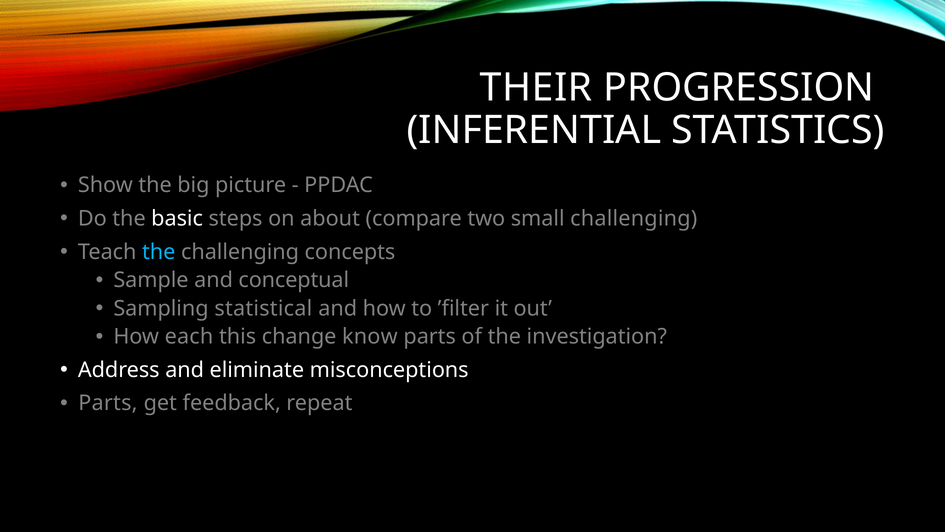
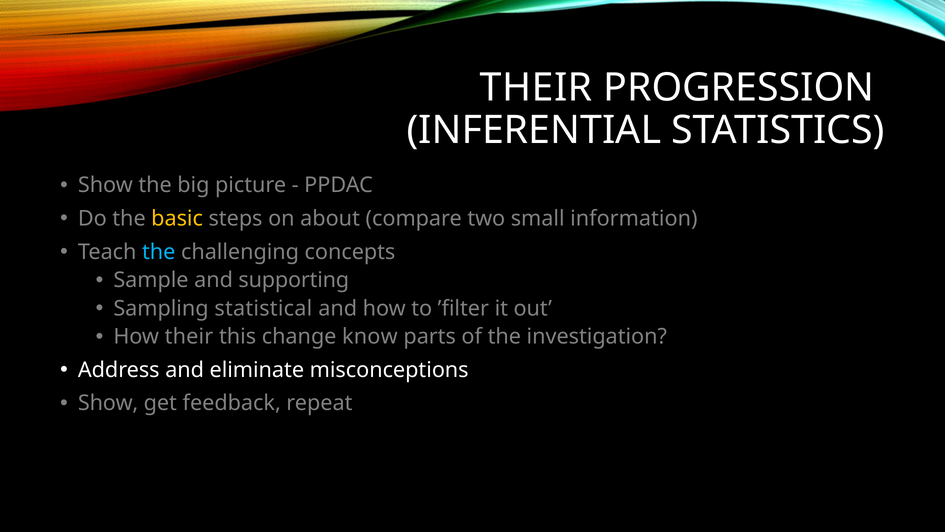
basic colour: white -> yellow (177, 218)
small challenging: challenging -> information (634, 218)
conceptual: conceptual -> supporting (294, 280)
How each: each -> their (189, 337)
Parts: Parts -> Show (108, 403)
